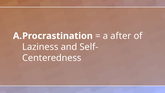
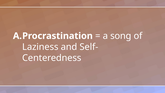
after: after -> song (121, 36)
